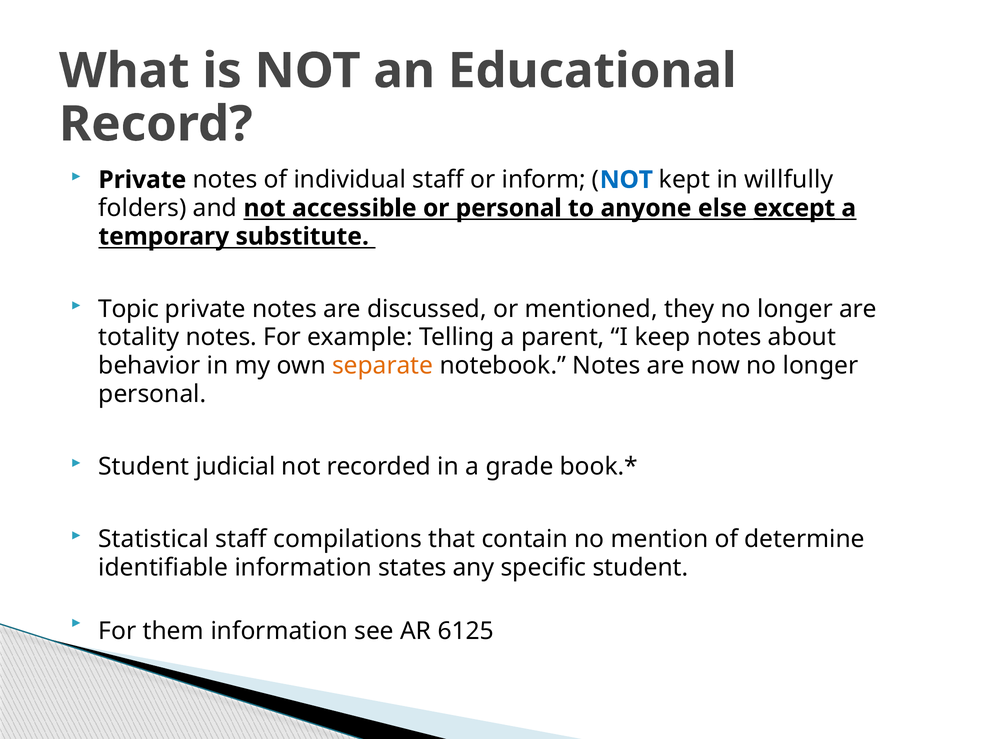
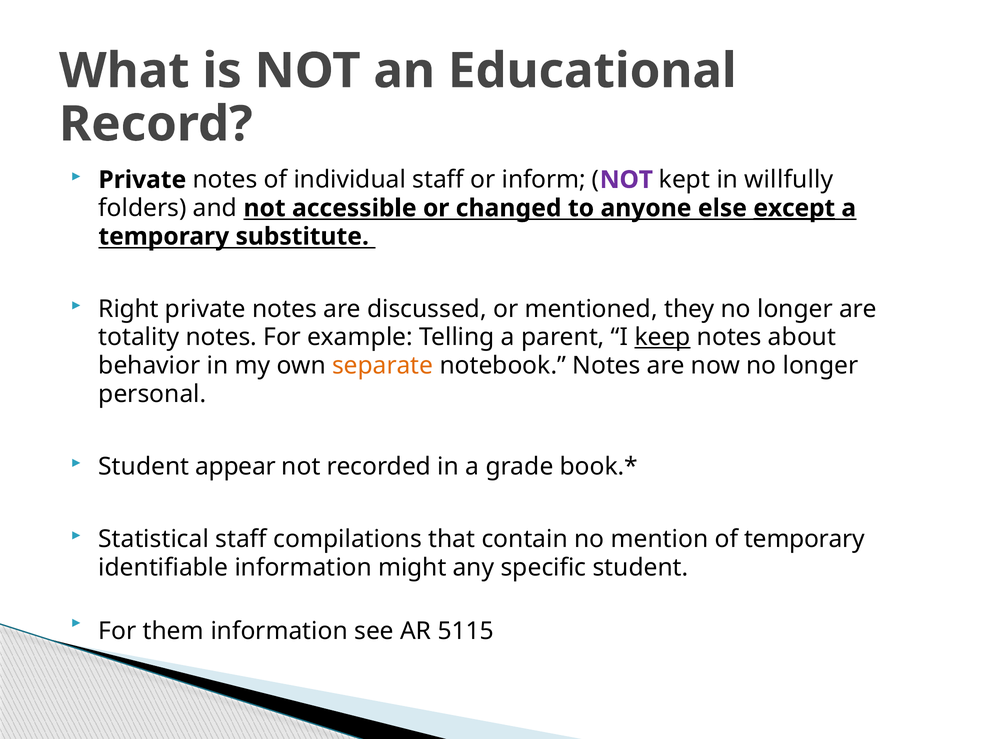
NOT colour: blue -> purple (626, 180)
or personal: personal -> changed (509, 208)
Topic: Topic -> Right (129, 309)
keep underline: none -> present (663, 338)
judicial: judicial -> appear (235, 467)
of determine: determine -> temporary (805, 539)
states: states -> might (412, 568)
6125: 6125 -> 5115 (466, 632)
